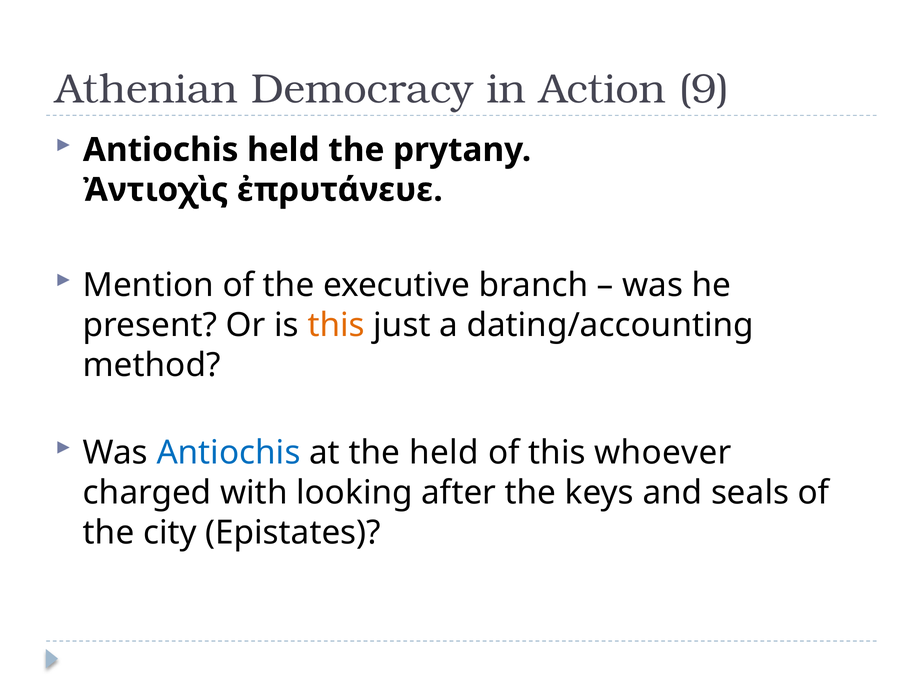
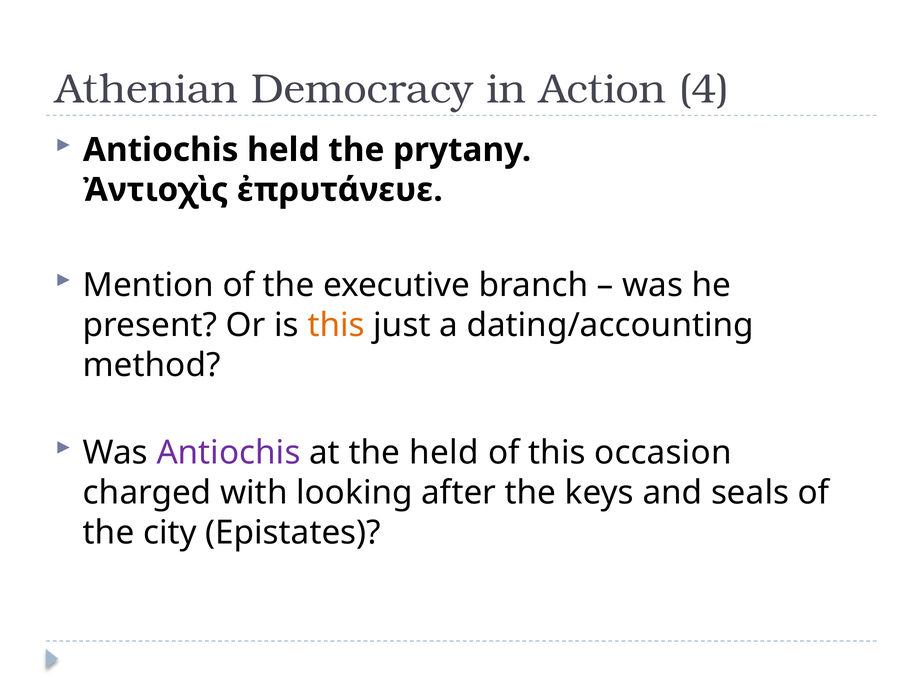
9: 9 -> 4 (704, 89)
Antiochis colour: blue -> purple (229, 453)
whoever: whoever -> occasion (663, 453)
